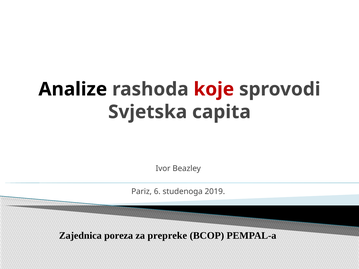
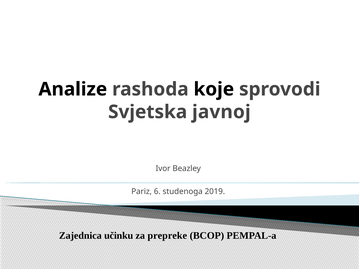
koje colour: red -> black (214, 89)
capita: capita -> javnoj (221, 112)
poreza: poreza -> učinku (119, 236)
